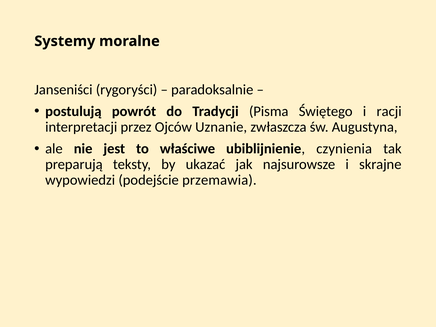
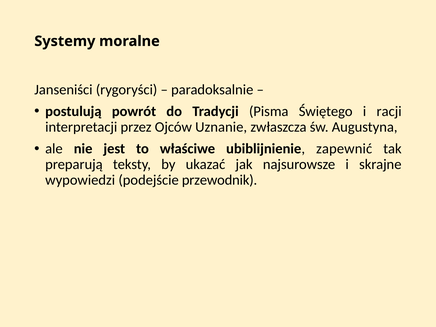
czynienia: czynienia -> zapewnić (344, 149)
przemawia: przemawia -> przewodnik (220, 180)
